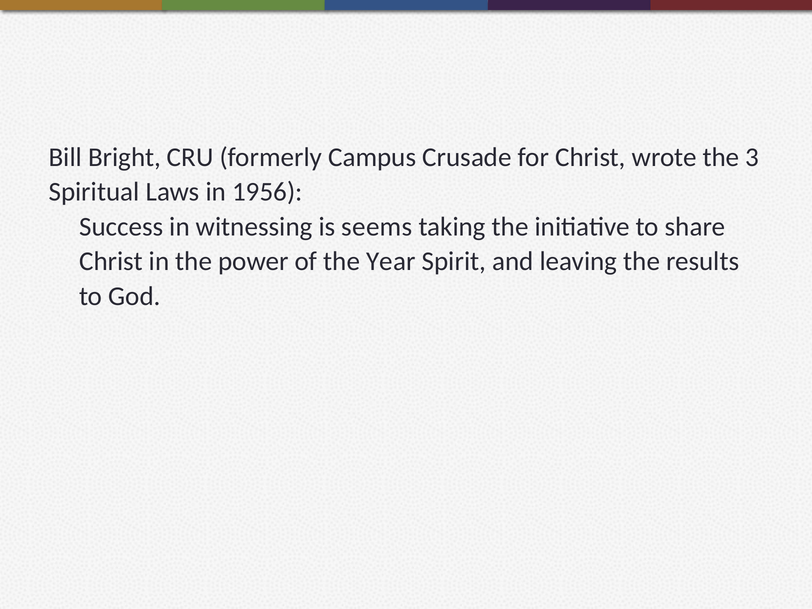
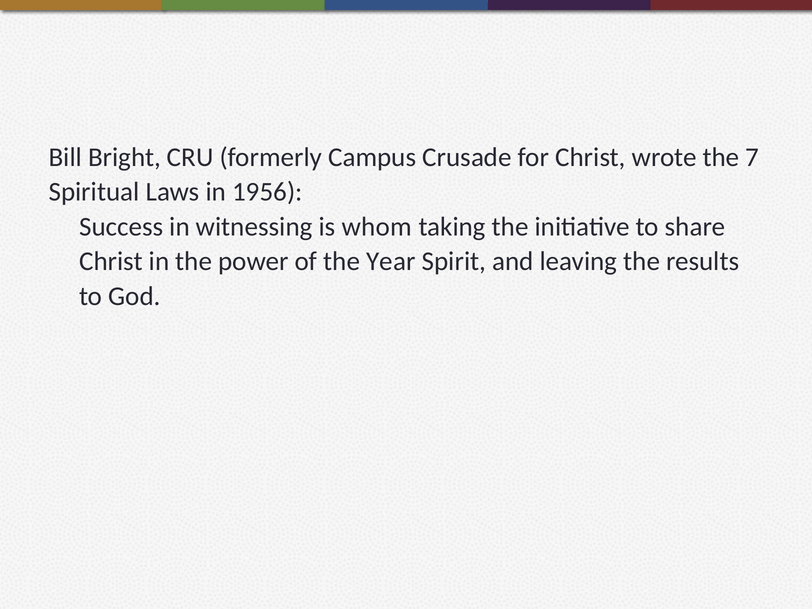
3: 3 -> 7 (752, 157)
seems: seems -> whom (377, 227)
